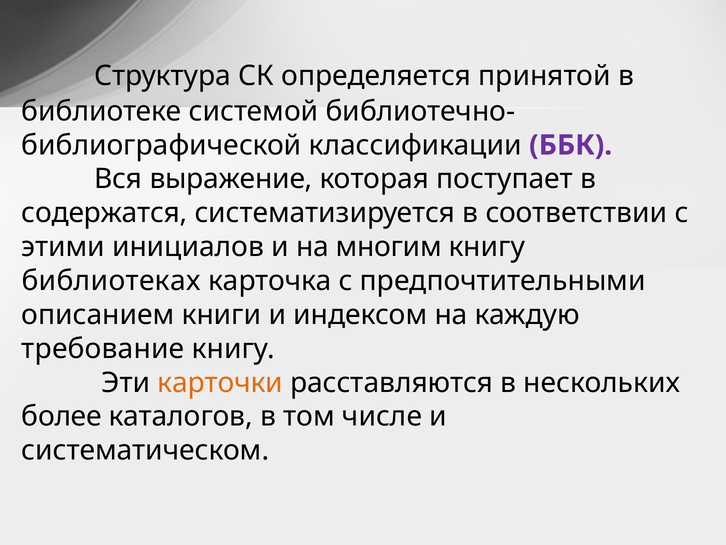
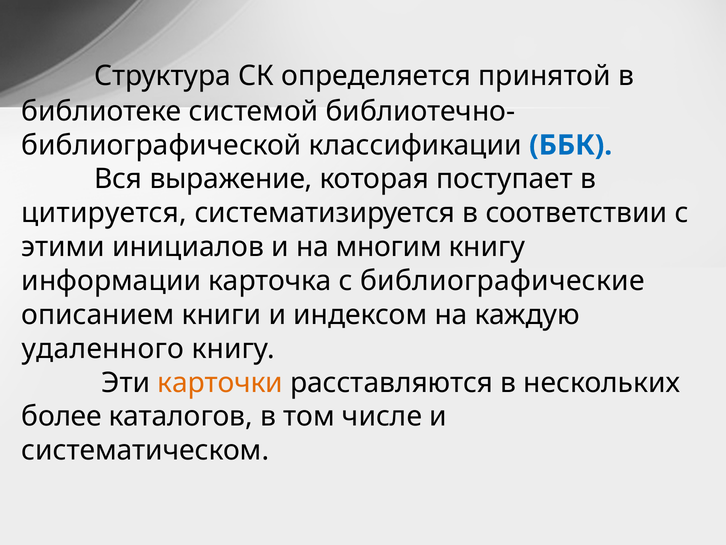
ББК colour: purple -> blue (571, 145)
содержатся: содержатся -> цитируется (104, 213)
библиотеках: библиотеках -> информации (111, 281)
предпочтительными: предпочтительными -> библиографические (503, 281)
требование: требование -> удаленного (103, 348)
